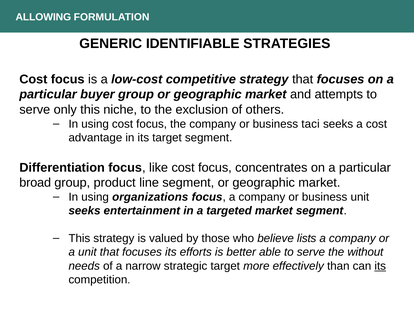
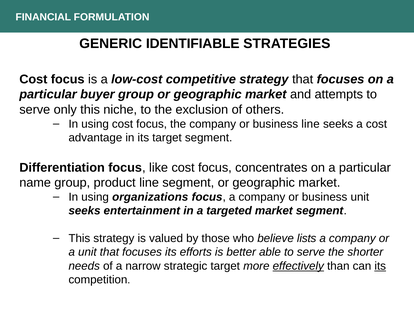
ALLOWING: ALLOWING -> FINANCIAL (43, 17)
business taci: taci -> line (311, 124)
broad: broad -> name (35, 183)
without: without -> shorter (365, 253)
effectively underline: none -> present (298, 266)
